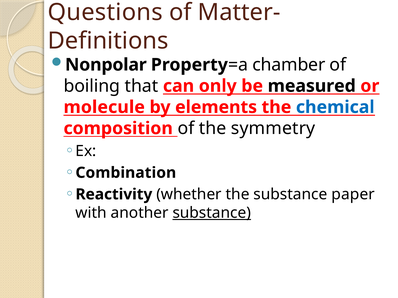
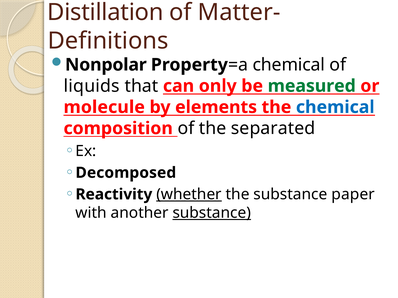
Questions: Questions -> Distillation (105, 12)
chamber: chamber -> chemical (289, 65)
boiling: boiling -> liquids (92, 86)
measured colour: black -> green (312, 86)
symmetry: symmetry -> separated (273, 129)
Combination: Combination -> Decomposed (126, 173)
whether underline: none -> present (189, 195)
